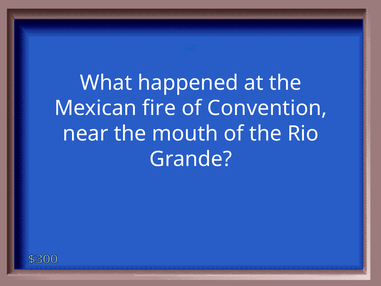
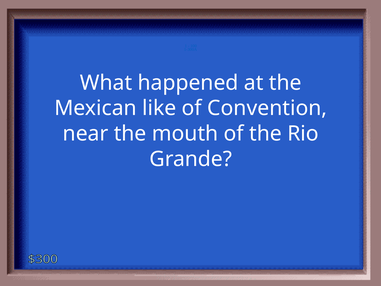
fire: fire -> like (159, 108)
